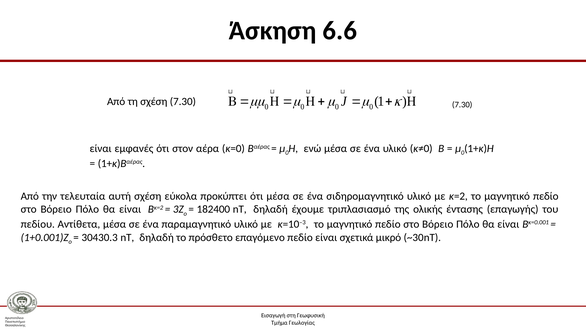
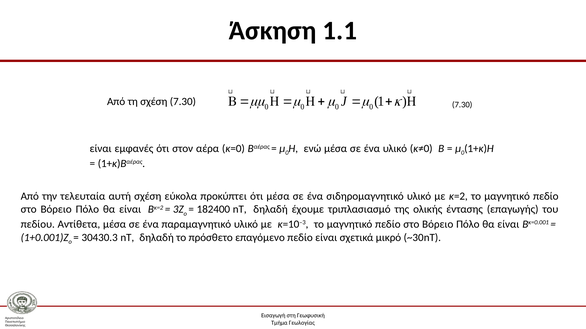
6.6: 6.6 -> 1.1 (340, 31)
